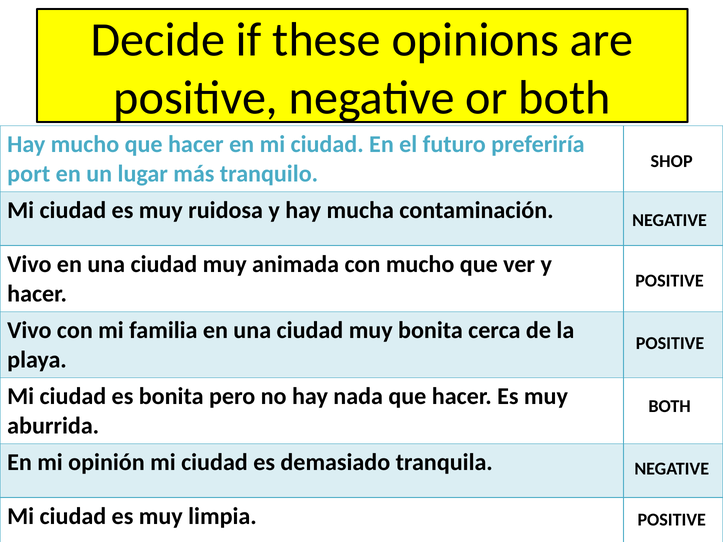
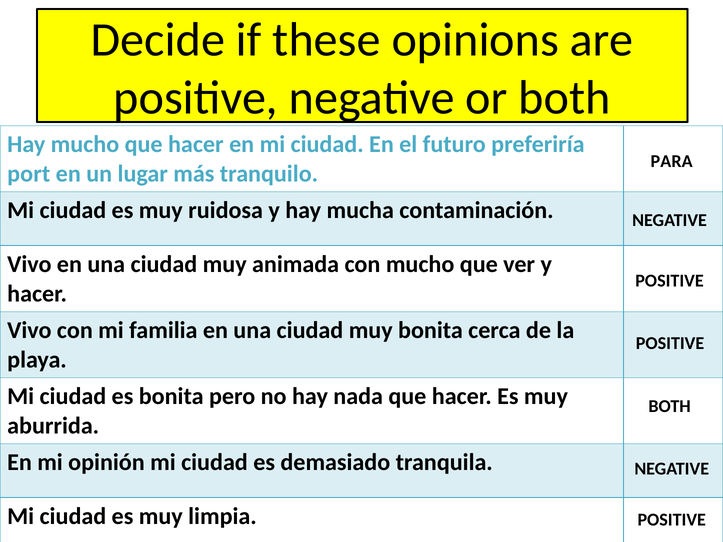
SHOP: SHOP -> PARA (672, 161)
